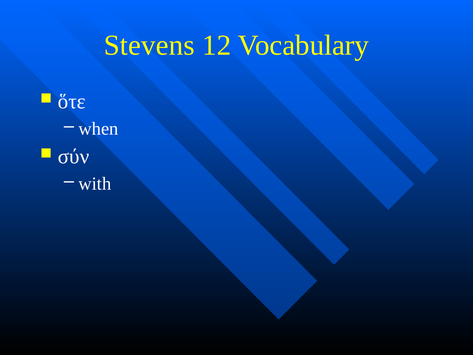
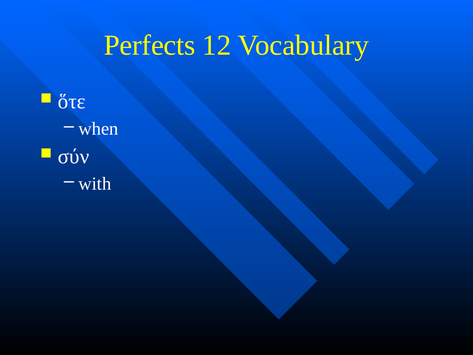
Stevens: Stevens -> Perfects (149, 45)
